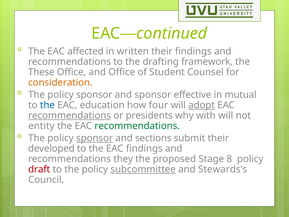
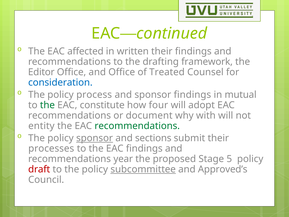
These: These -> Editor (41, 72)
Student: Student -> Treated (167, 72)
consideration colour: orange -> blue (60, 82)
sponsor: sponsor -> process (94, 95)
sponsor effective: effective -> findings (192, 95)
the colour: blue -> green (47, 105)
education: education -> constitute (102, 105)
adopt underline: present -> none (202, 105)
recommendations underline: present -> none (70, 115)
presidents: presidents -> document (149, 115)
developed: developed -> processes (51, 148)
they: they -> year (123, 159)
8: 8 -> 5 (229, 159)
Stewards’s: Stewards’s -> Approved’s (223, 169)
